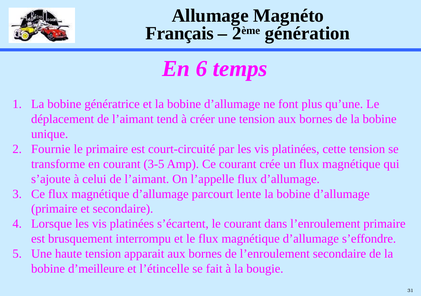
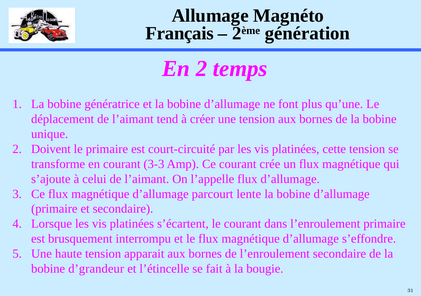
En 6: 6 -> 2 (201, 69)
Fournie: Fournie -> Doivent (51, 149)
3-5: 3-5 -> 3-3 (154, 164)
d’meilleure: d’meilleure -> d’grandeur (96, 269)
